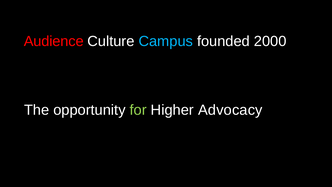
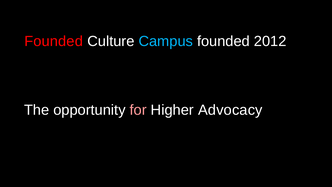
Audience: Audience -> Founded (54, 41)
2000: 2000 -> 2012 (270, 41)
for colour: light green -> pink (138, 110)
